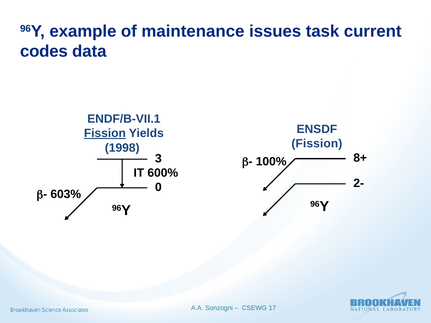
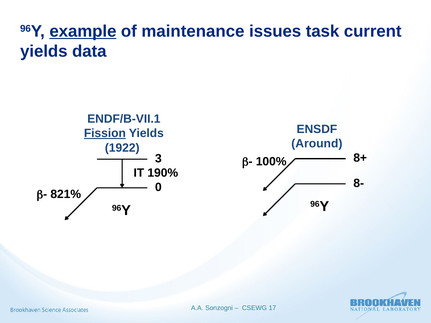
example underline: none -> present (83, 31)
codes: codes -> yields (44, 51)
Fission: Fission -> Around (317, 144)
1998: 1998 -> 1922 (122, 148)
600%: 600% -> 190% (163, 173)
2-: 2- -> 8- (359, 183)
603%: 603% -> 821% (66, 195)
